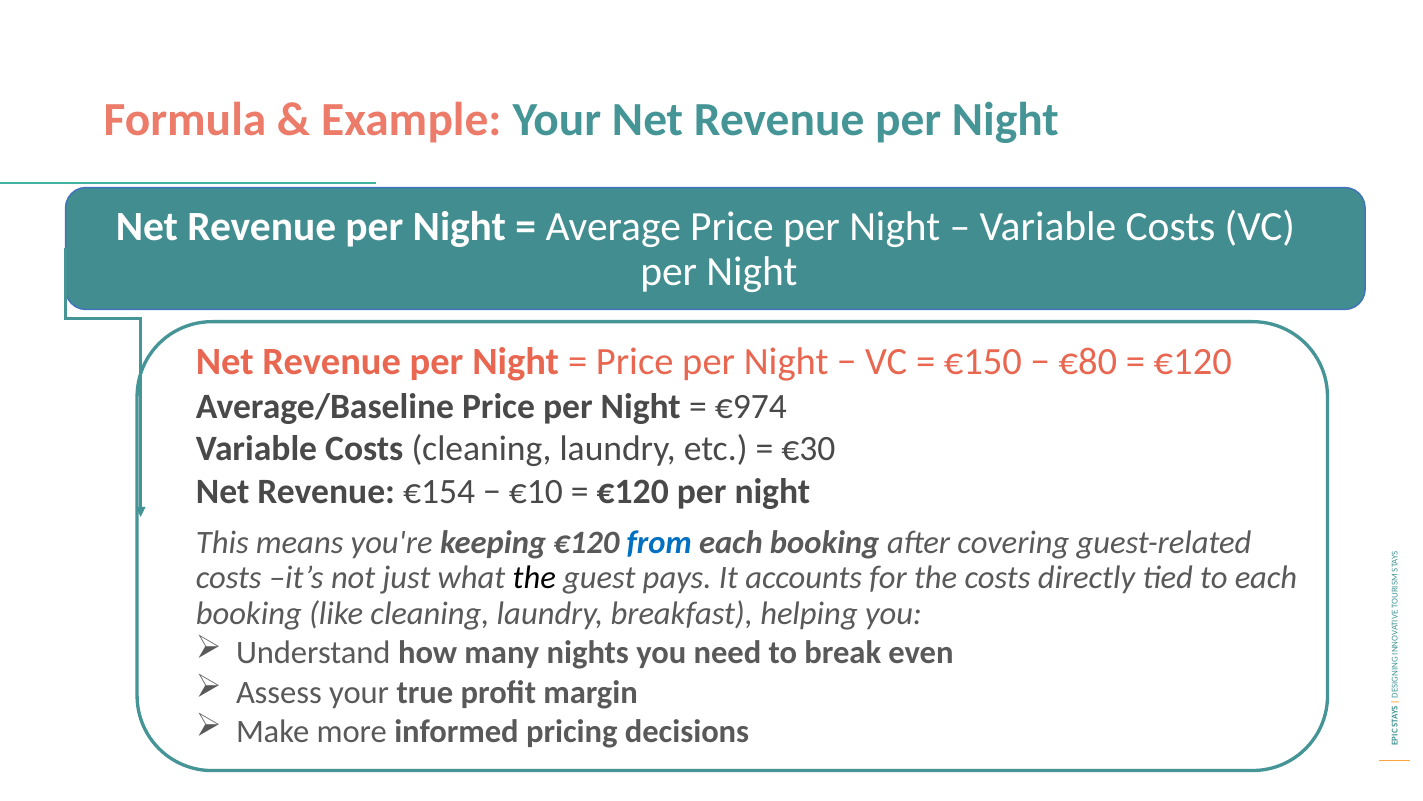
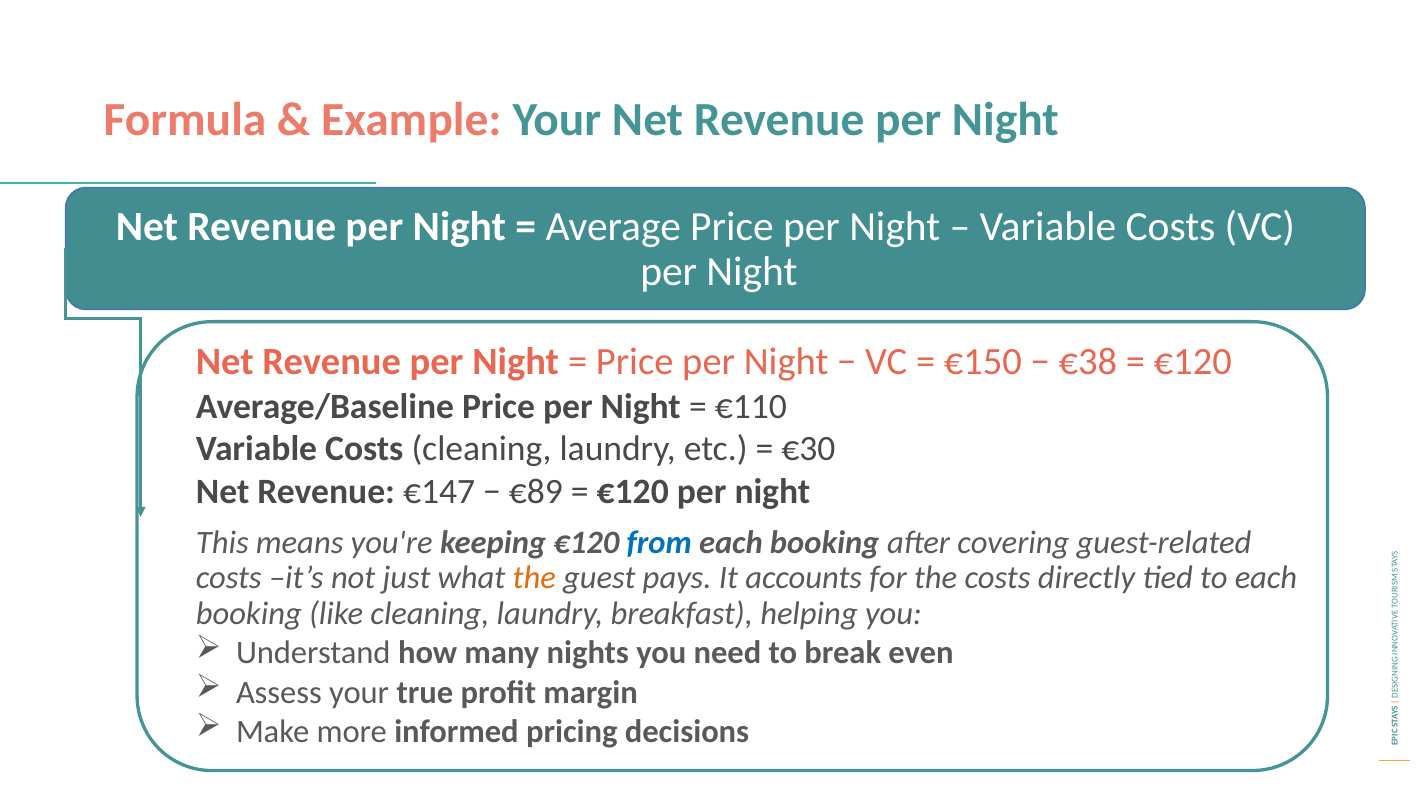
€80: €80 -> €38 (1088, 361)
€974: €974 -> €110 (751, 406)
€154: €154 -> €147 (439, 492)
€10: €10 -> €89 (536, 492)
the colour: black -> orange (534, 578)
